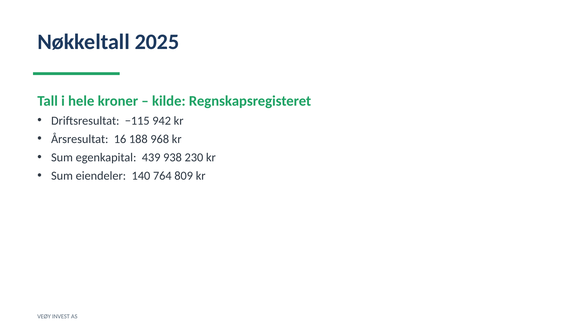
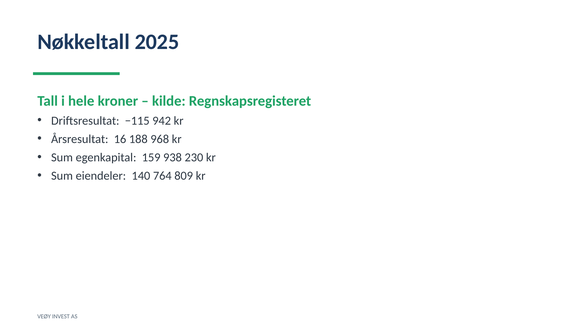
439: 439 -> 159 (151, 157)
